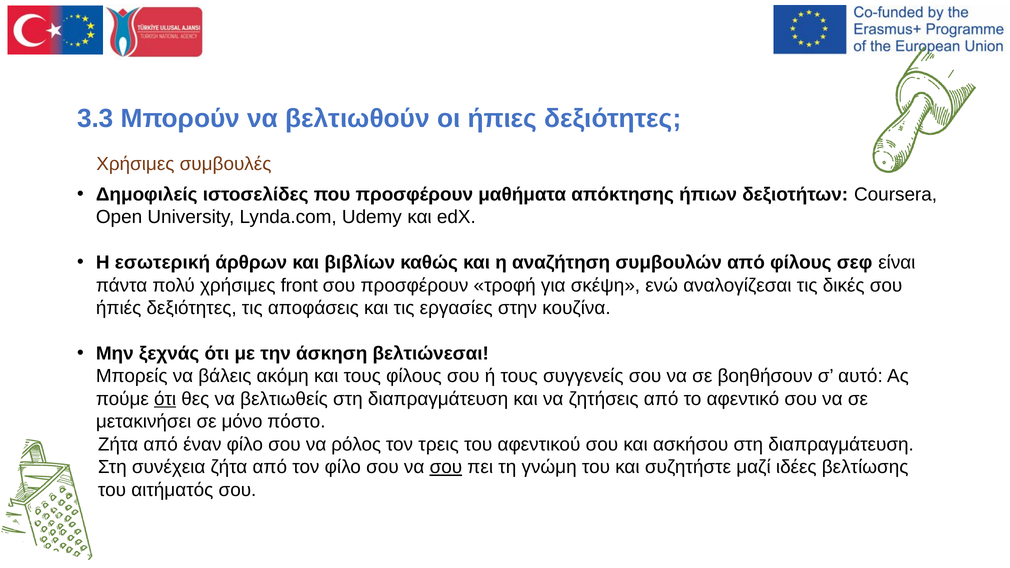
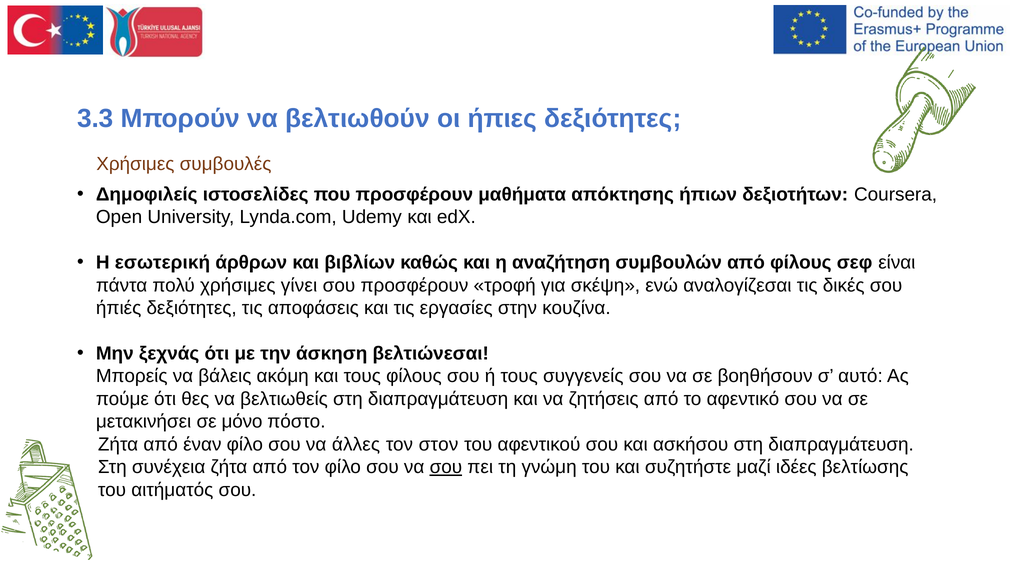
front: front -> γίνει (299, 285)
ότι underline: present -> none (165, 399)
ρόλος: ρόλος -> άλλες (356, 444)
τρεις: τρεις -> στον (438, 444)
